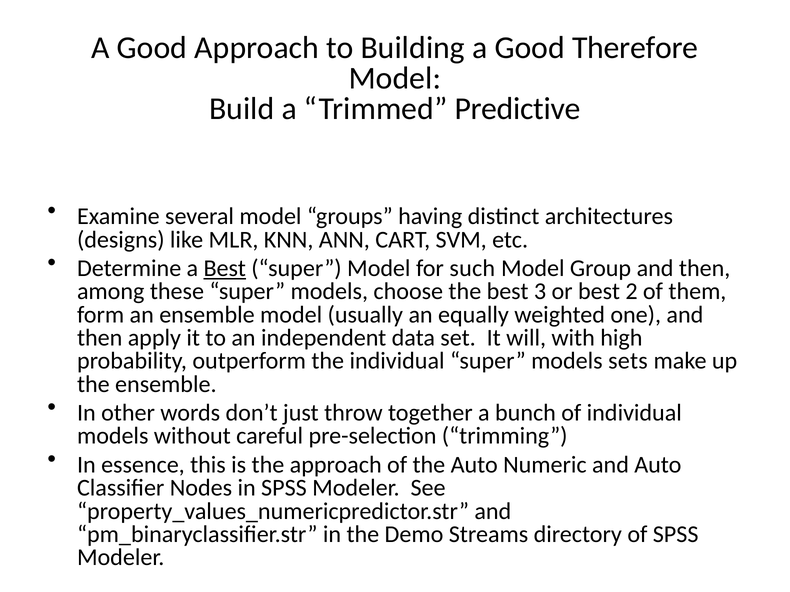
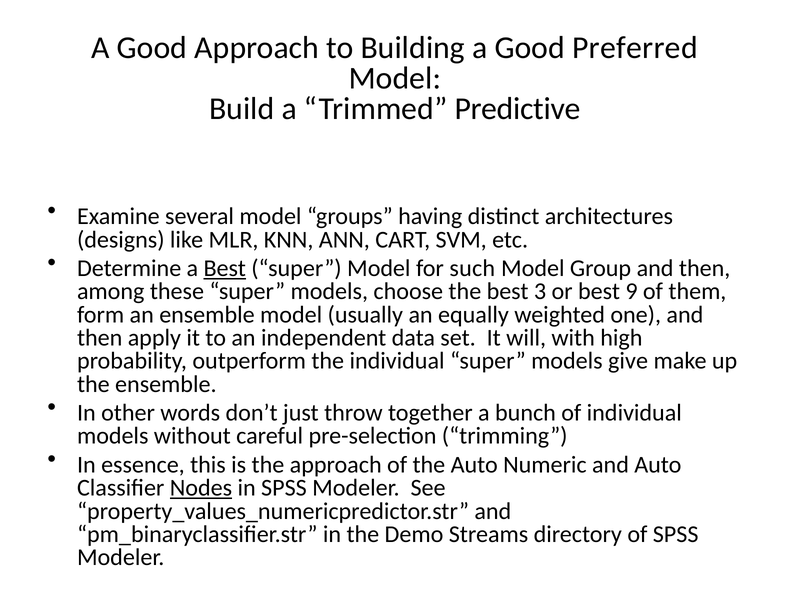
Therefore: Therefore -> Preferred (635, 48)
2: 2 -> 9 (632, 292)
sets: sets -> give (628, 361)
Nodes underline: none -> present (201, 488)
